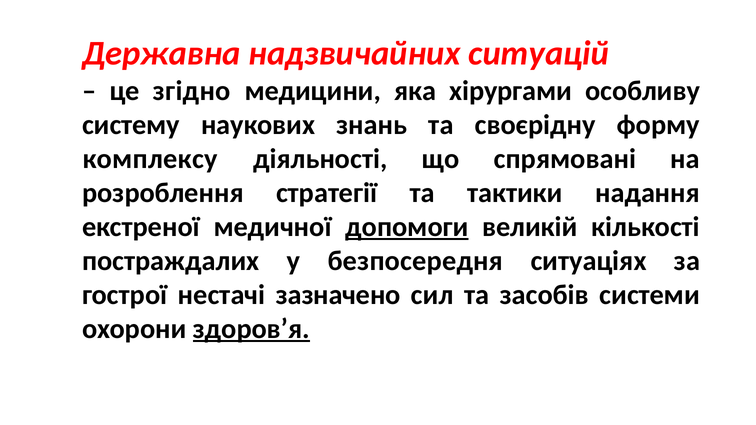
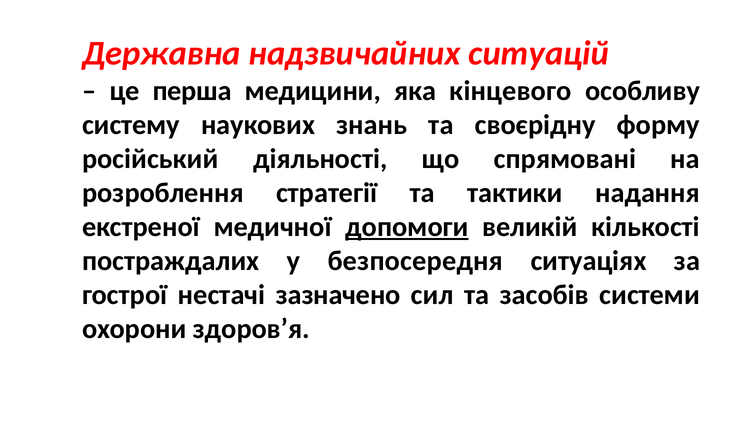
згідно: згідно -> перша (192, 91)
хірургами: хірургами -> кінцевого (511, 91)
комплексу: комплексу -> російський (150, 159)
здоров’я underline: present -> none (251, 329)
